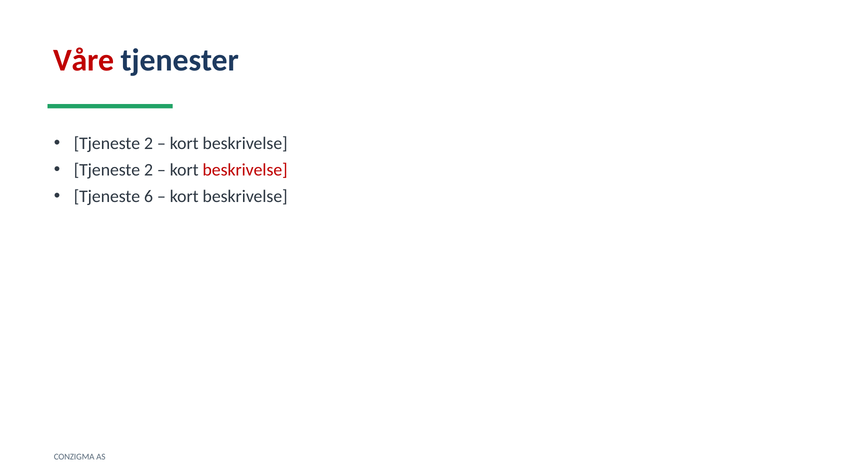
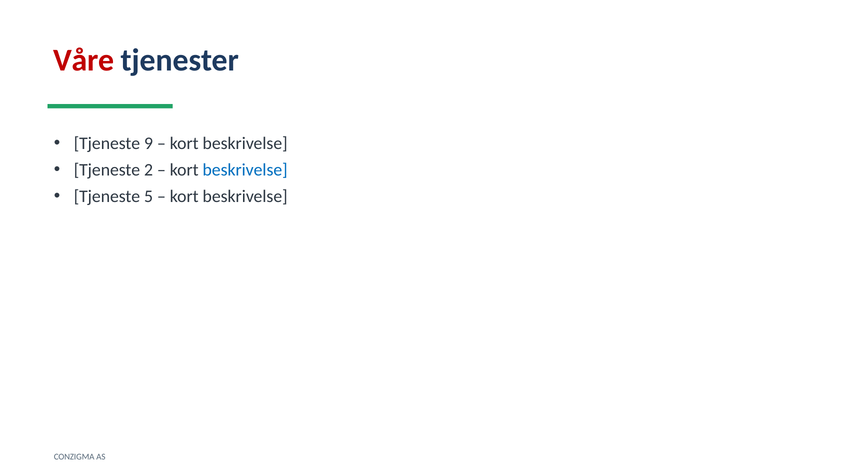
2: 2 -> 9 (148, 143)
beskrivelse colour: red -> blue (245, 170)
6: 6 -> 5 (148, 196)
